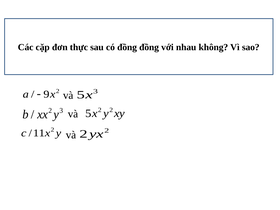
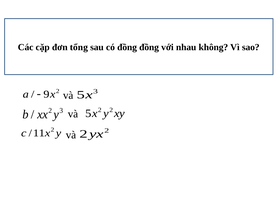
thực: thực -> tổng (79, 47)
